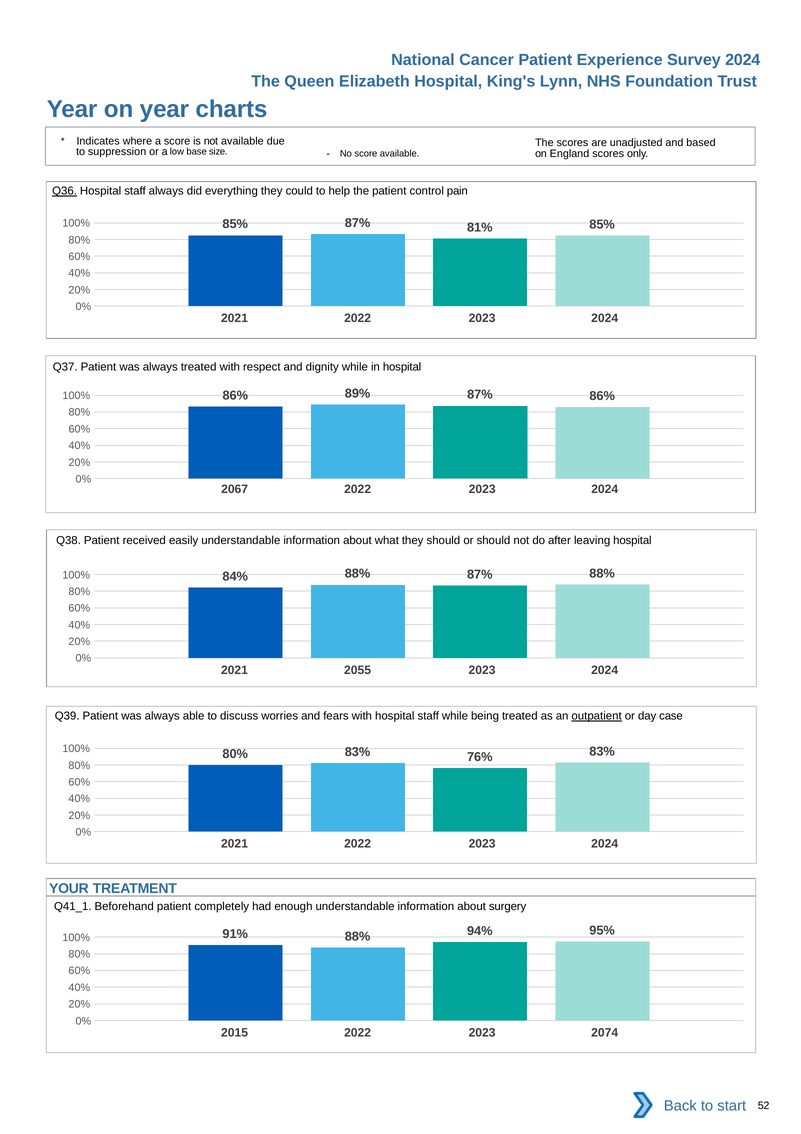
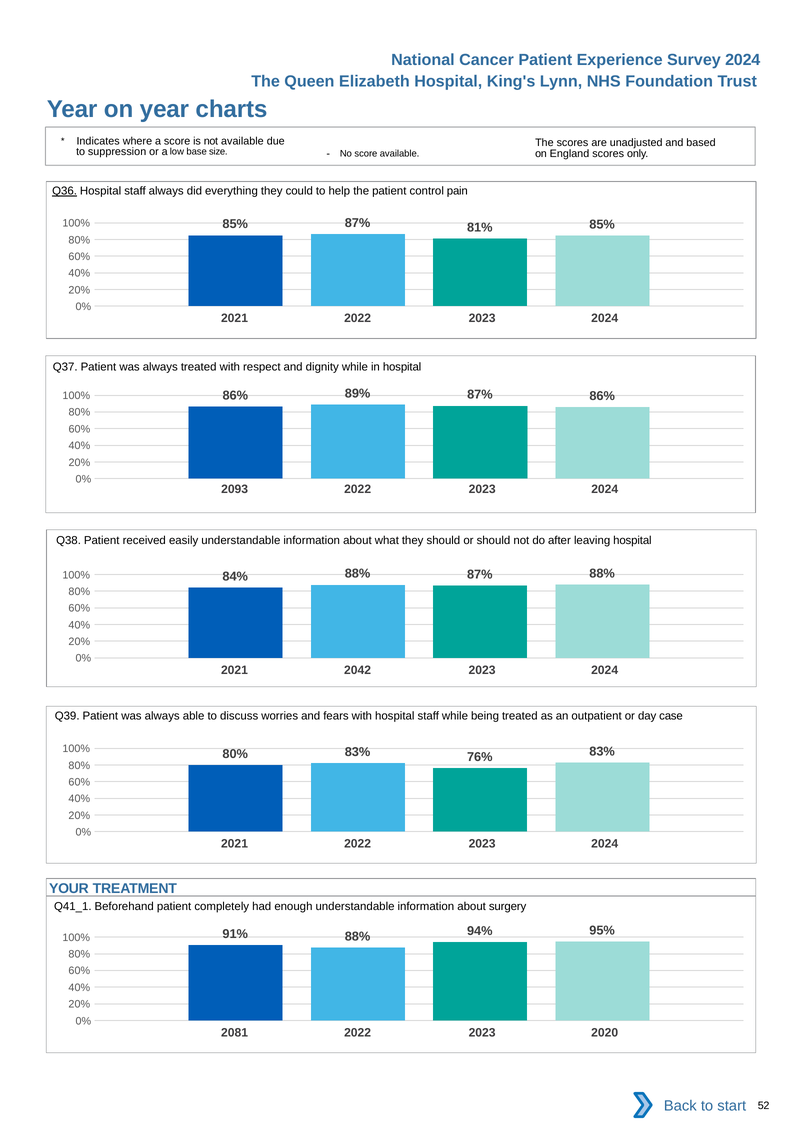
2067: 2067 -> 2093 (235, 489)
2055: 2055 -> 2042 (358, 670)
outpatient underline: present -> none (597, 716)
2015: 2015 -> 2081 (235, 1032)
2074: 2074 -> 2020 (605, 1032)
